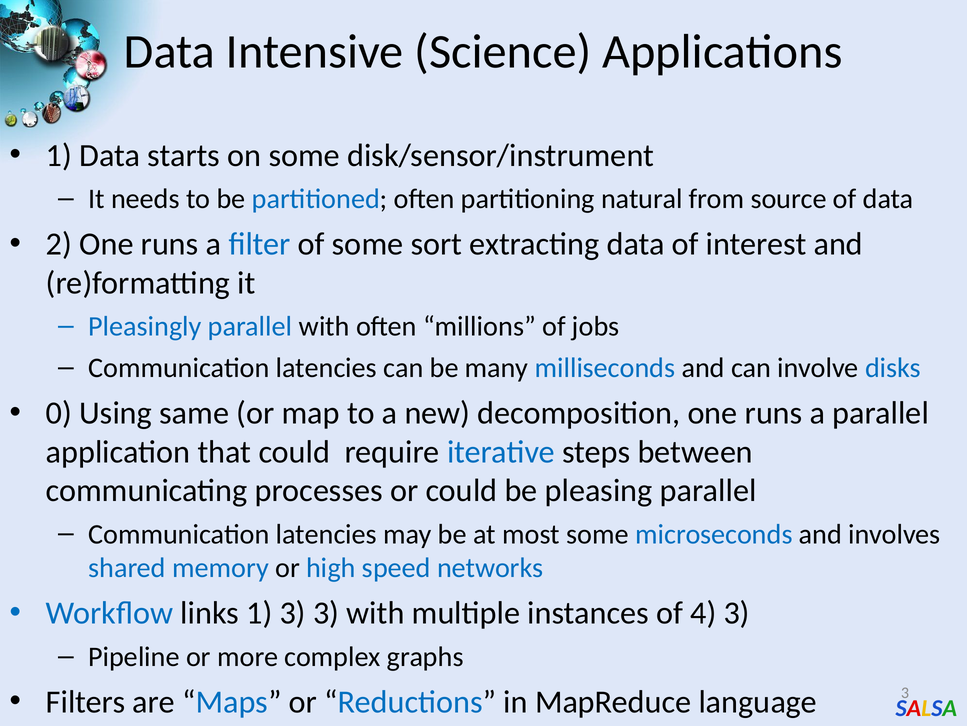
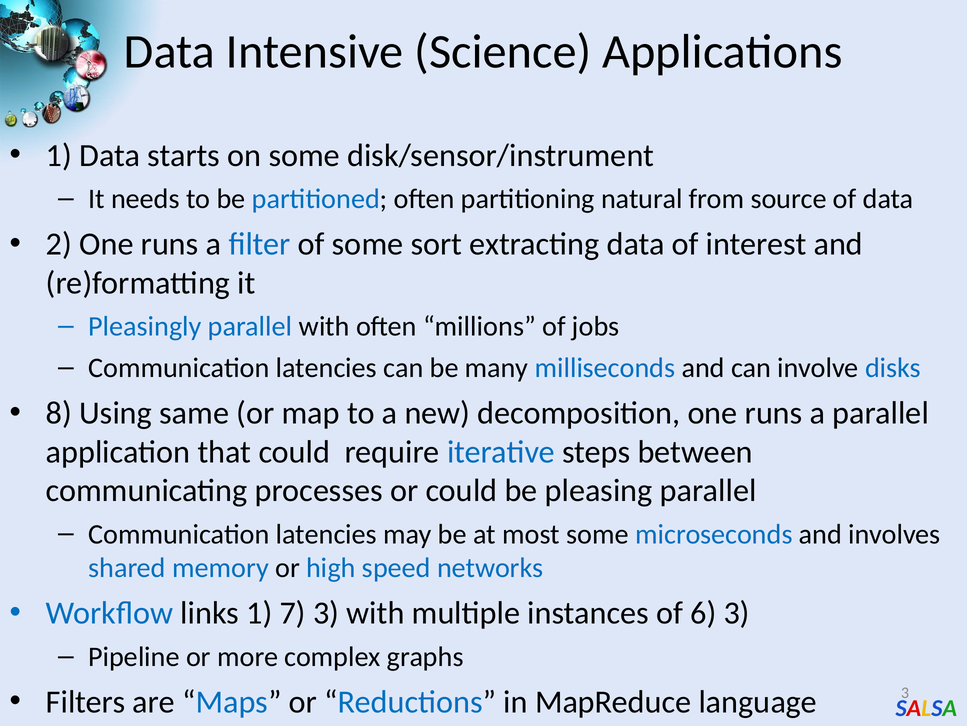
0: 0 -> 8 (59, 413)
1 3: 3 -> 7 (293, 613)
4: 4 -> 6 (703, 613)
